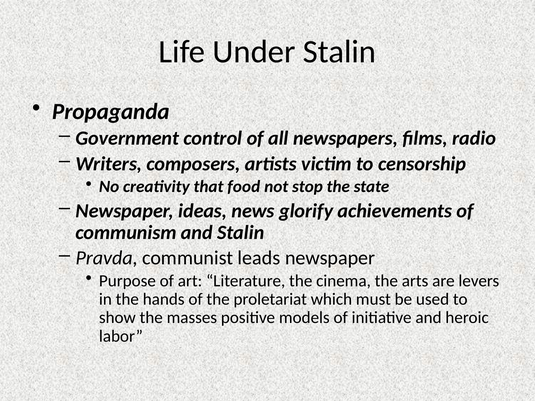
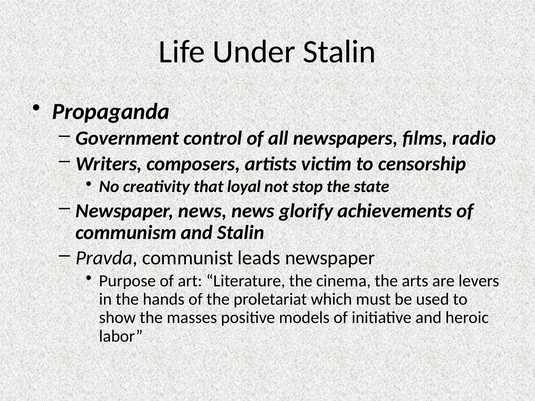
food: food -> loyal (244, 187)
Newspaper ideas: ideas -> news (203, 211)
